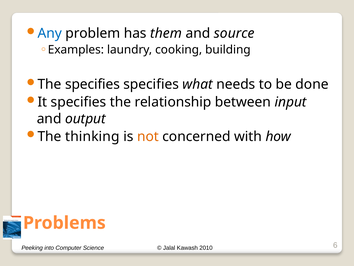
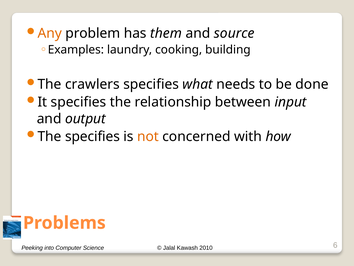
Any colour: blue -> orange (50, 33)
The specifies: specifies -> crawlers (92, 84)
The thinking: thinking -> specifies (92, 136)
